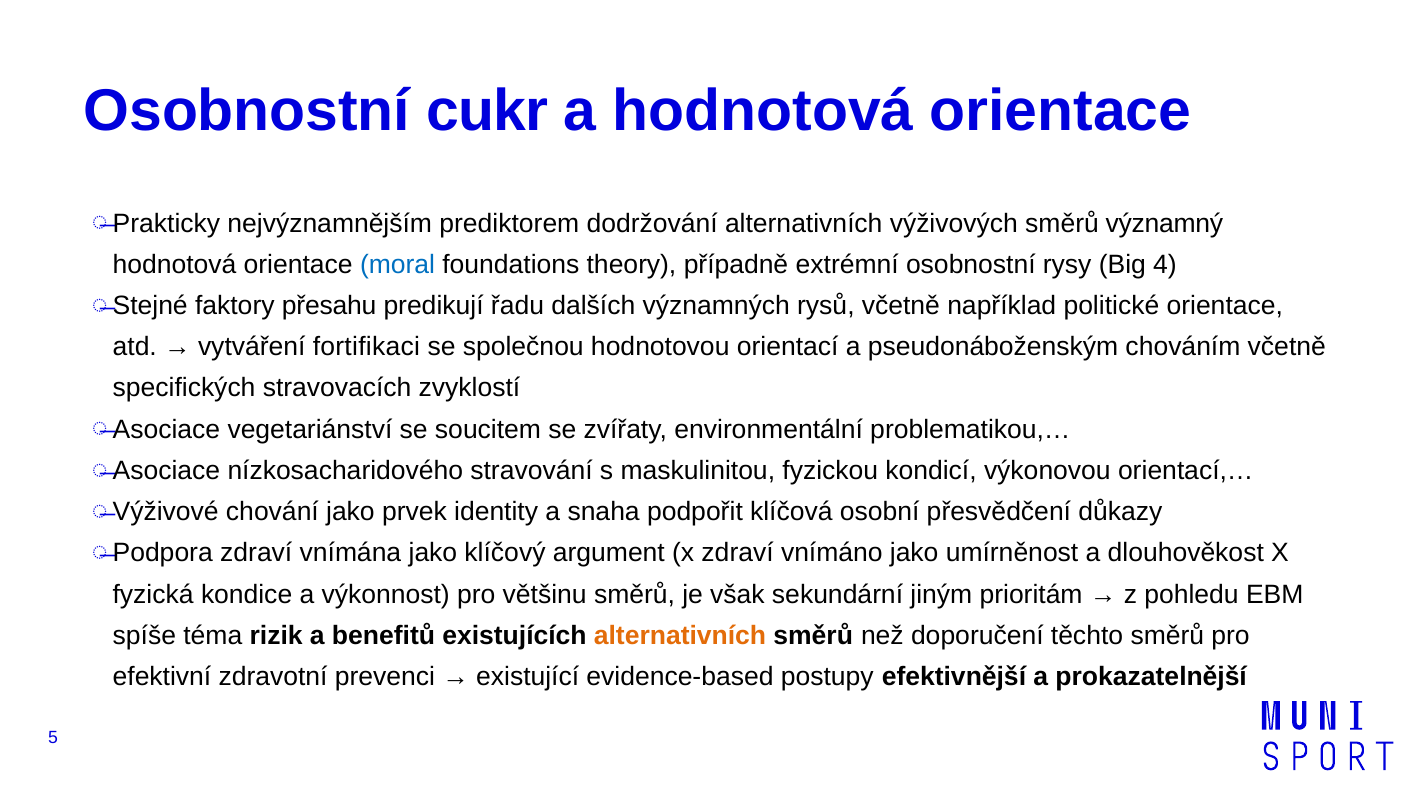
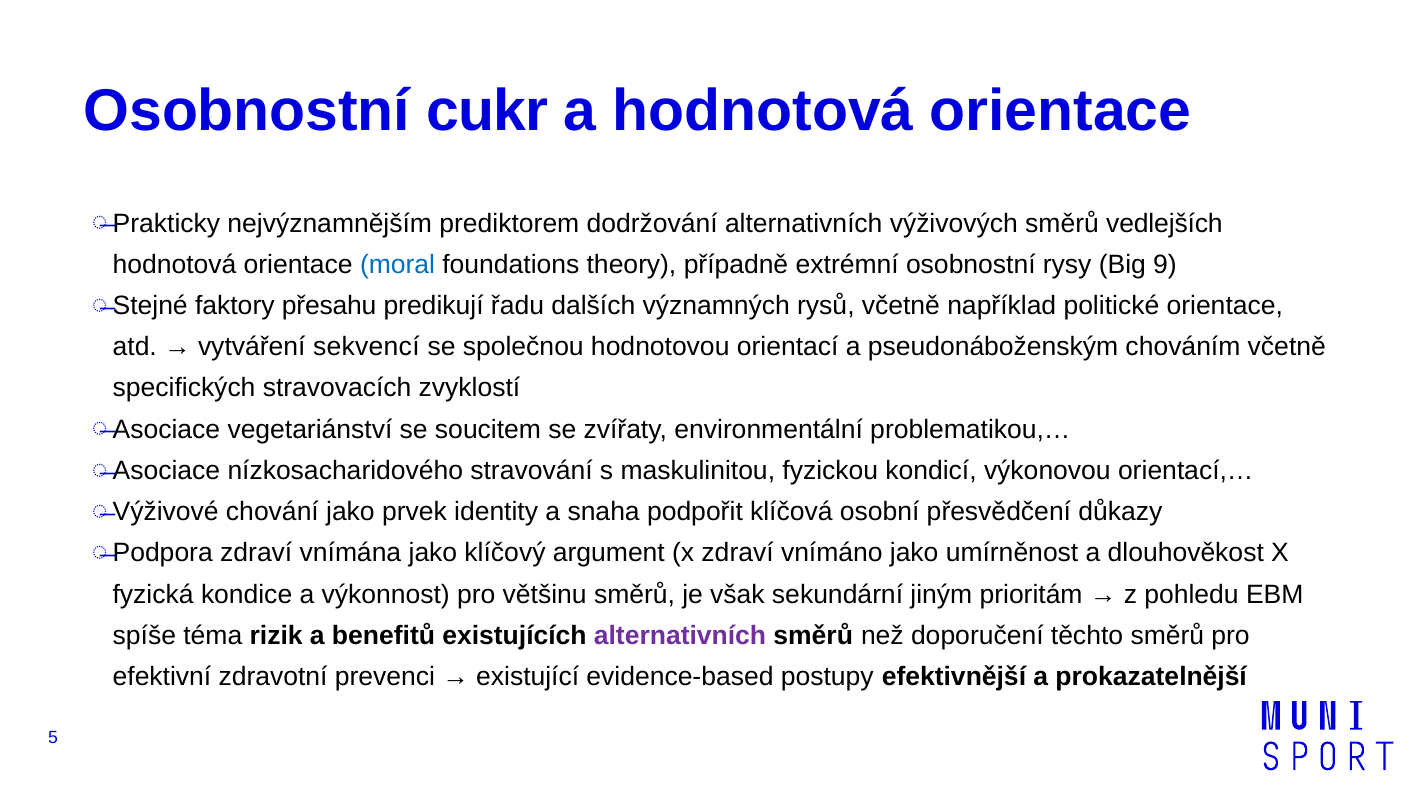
významný: významný -> vedlejších (1164, 223)
4: 4 -> 9 (1165, 265)
fortifikaci: fortifikaci -> sekvencí (366, 347)
alternativních colour: orange -> purple (680, 636)
